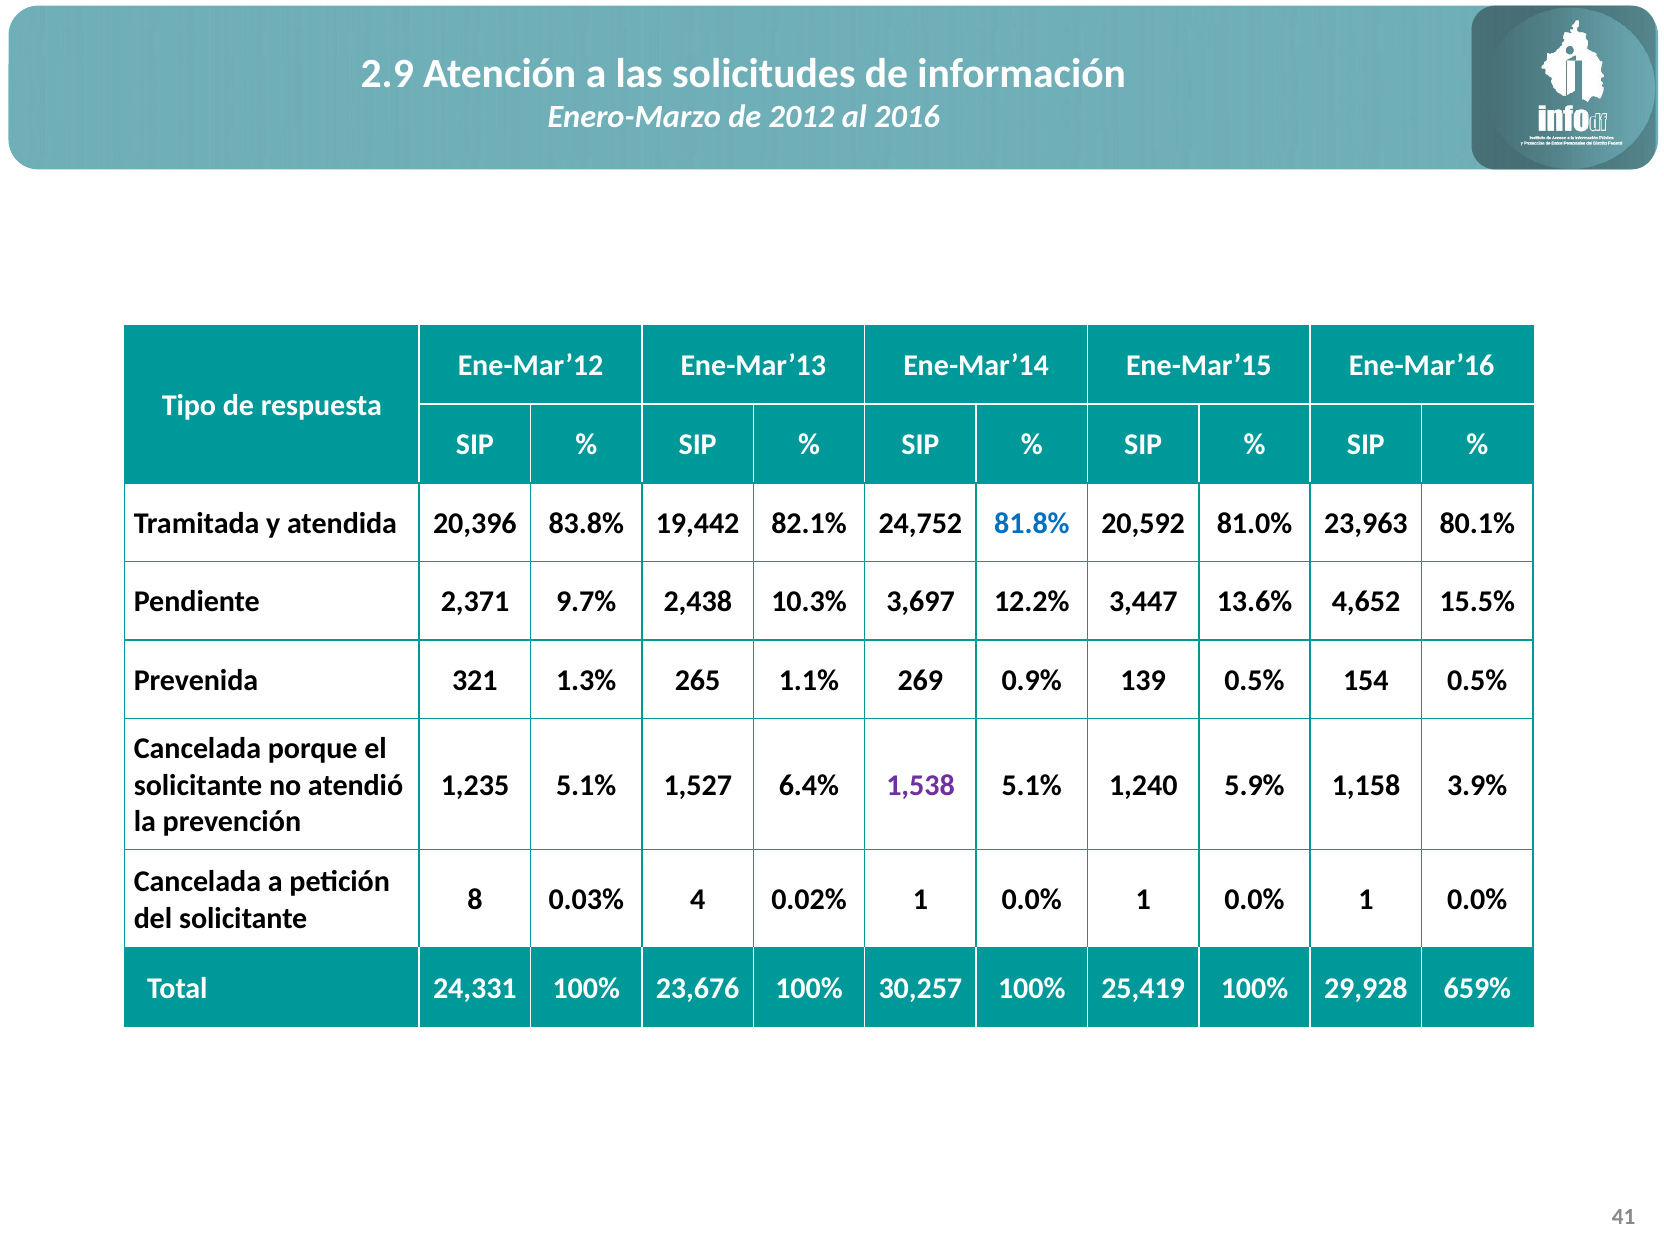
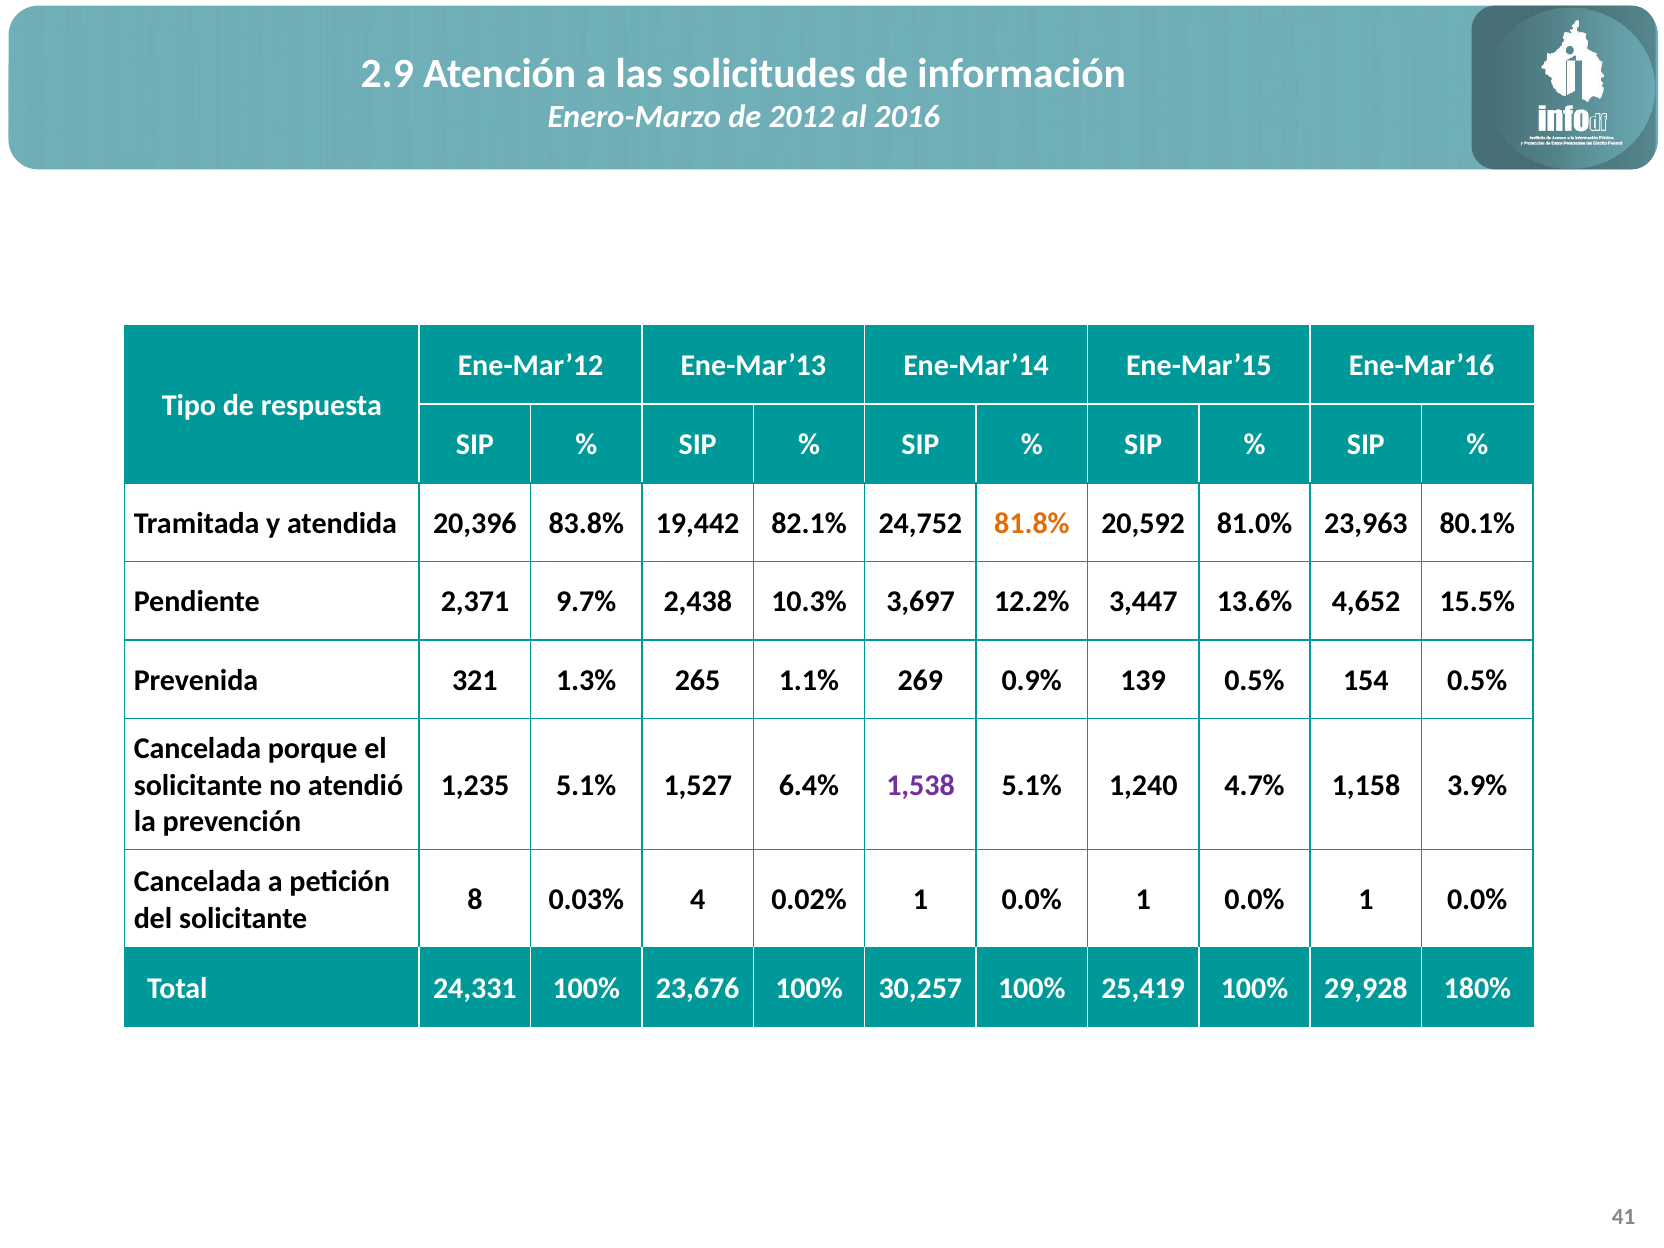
81.8% colour: blue -> orange (1032, 523)
5.9%: 5.9% -> 4.7% (1255, 785)
659%: 659% -> 180% (1477, 988)
